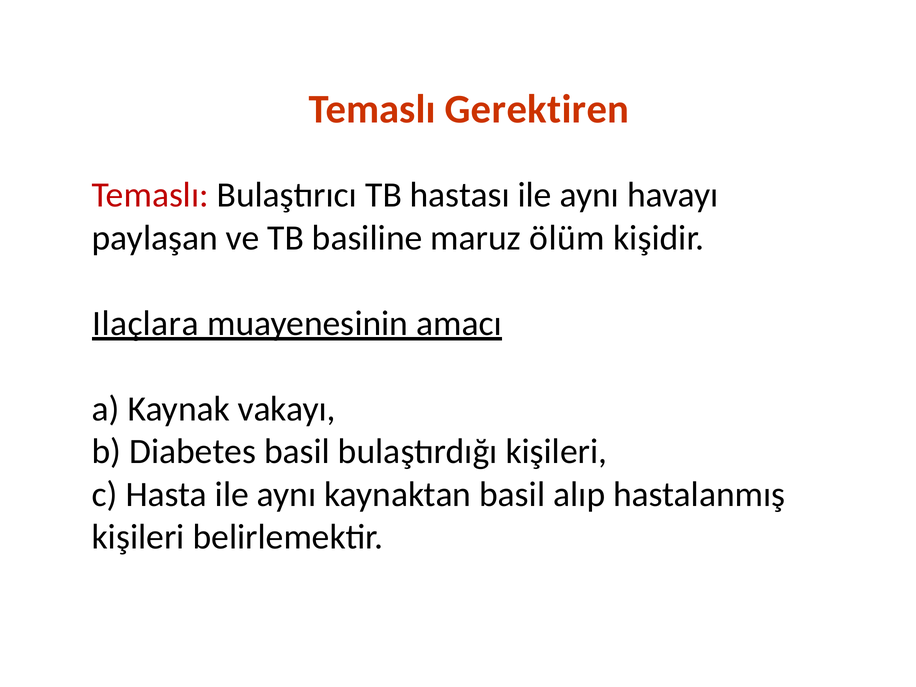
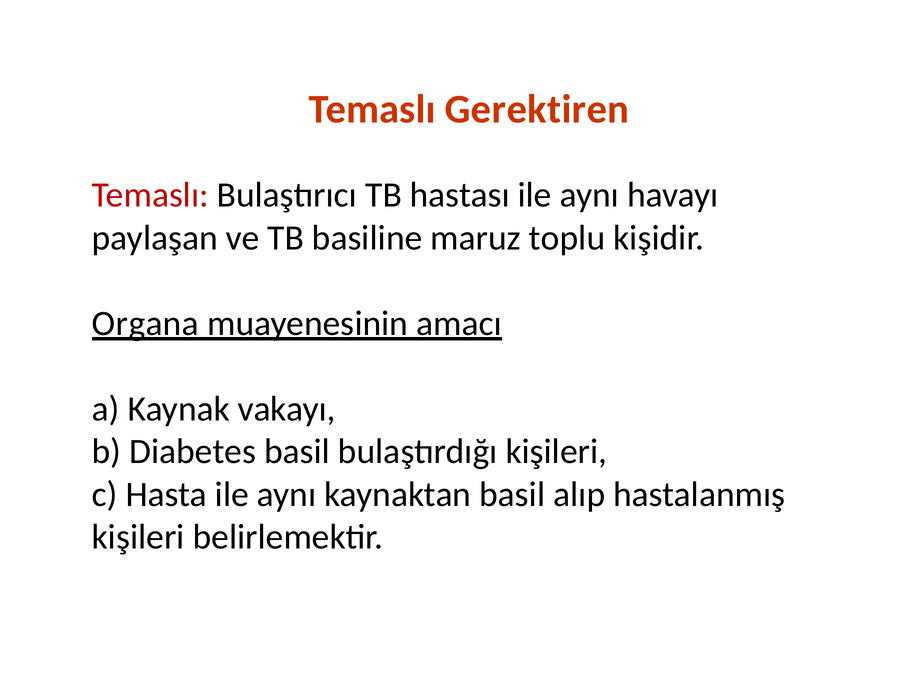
ölüm: ölüm -> toplu (567, 238)
Ilaçlara: Ilaçlara -> Organa (145, 323)
